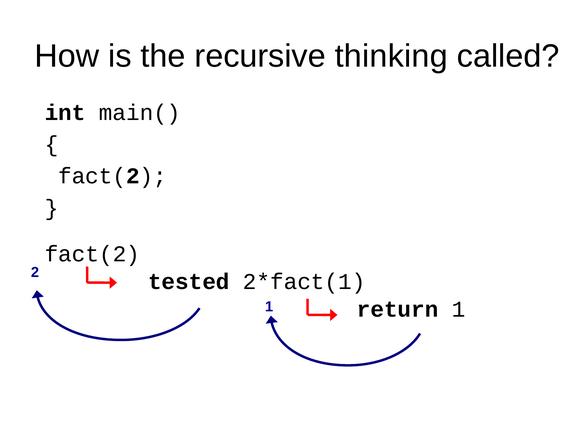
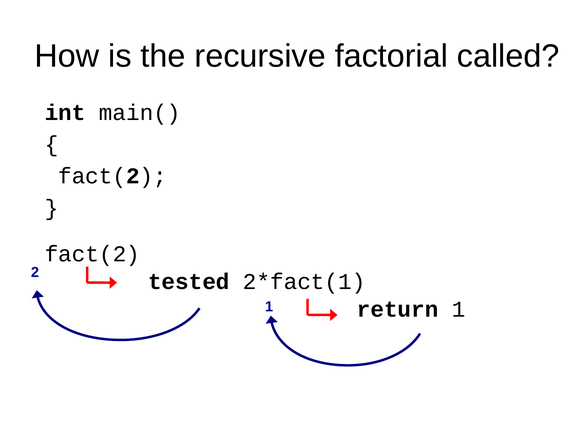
thinking: thinking -> factorial (391, 56)
